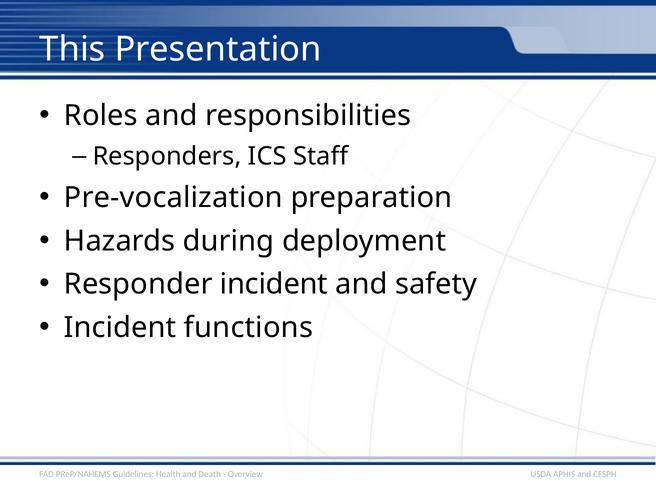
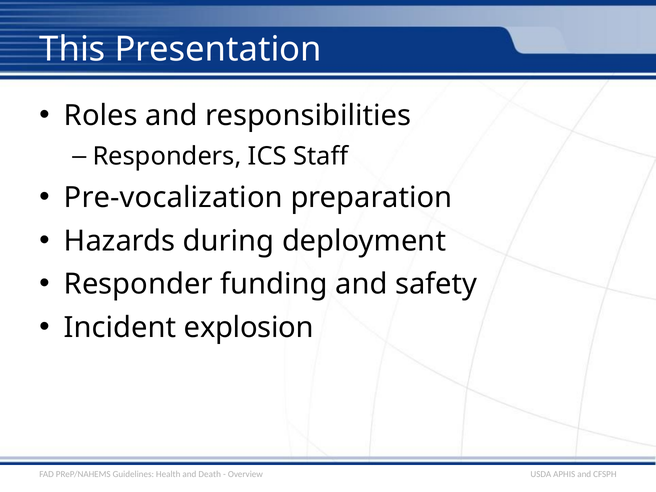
Responder incident: incident -> funding (274, 284)
functions: functions -> explosion (249, 327)
